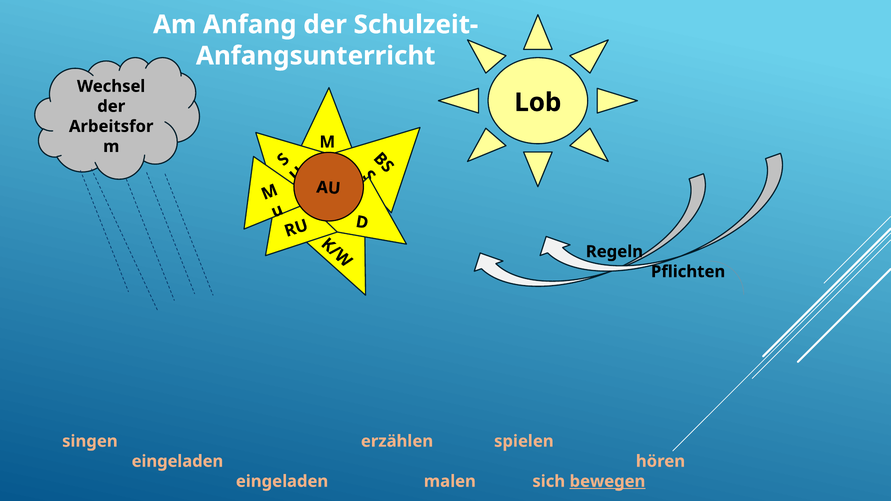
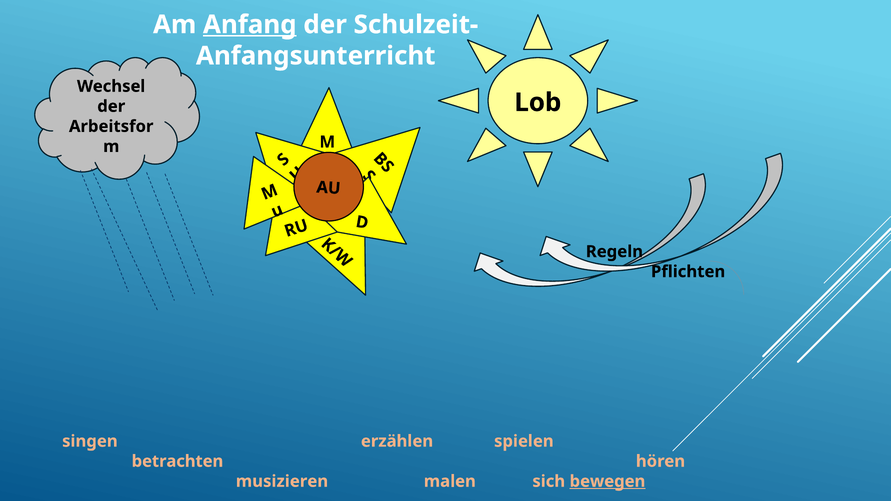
Anfang underline: none -> present (250, 25)
eingeladen: eingeladen -> betrachten (177, 461)
eingeladen: eingeladen -> musizieren (282, 481)
